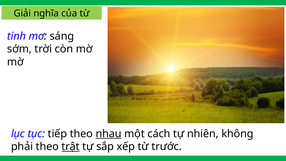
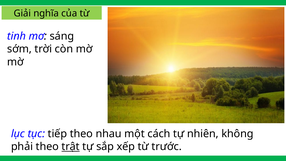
nhau underline: present -> none (109, 134)
